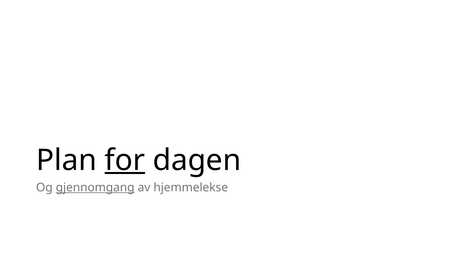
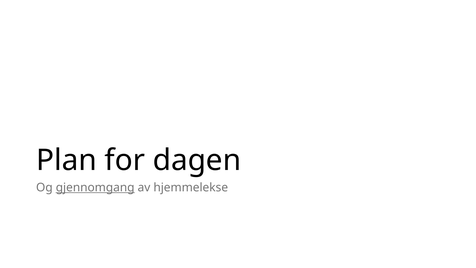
for underline: present -> none (125, 160)
